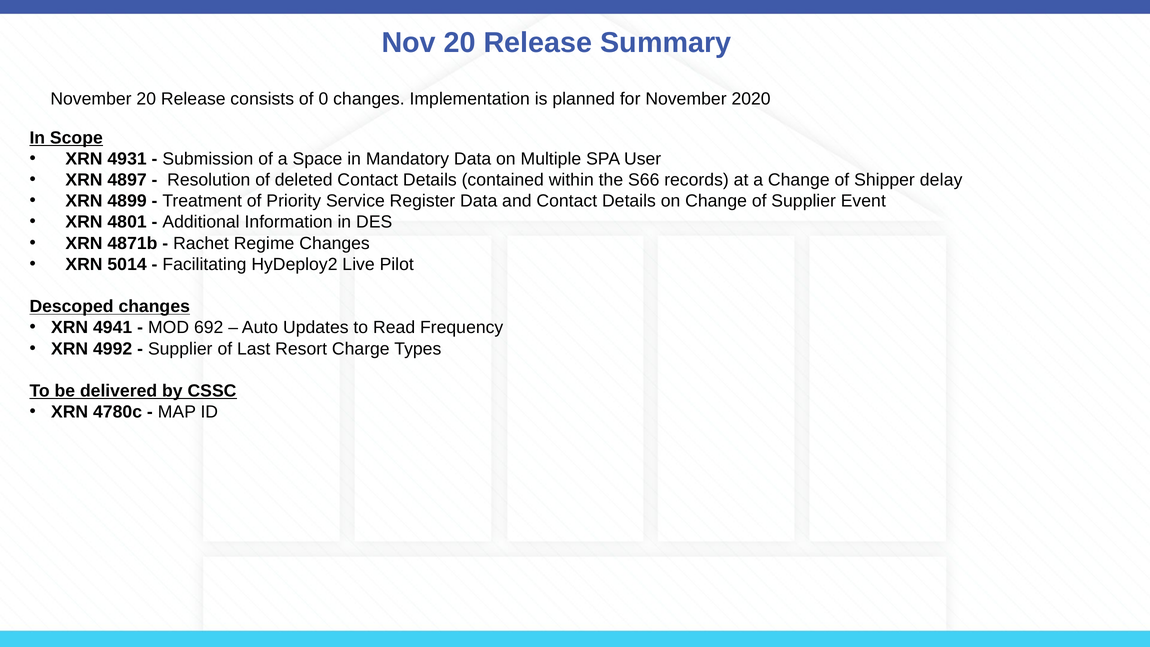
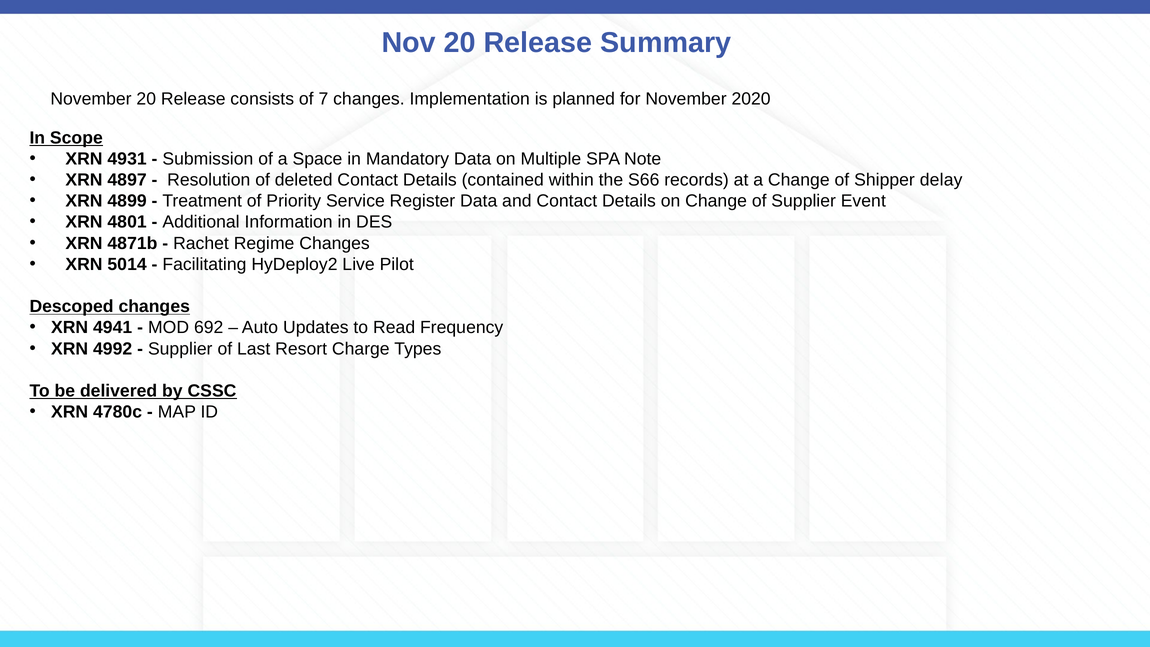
0: 0 -> 7 (323, 99)
User: User -> Note (643, 159)
